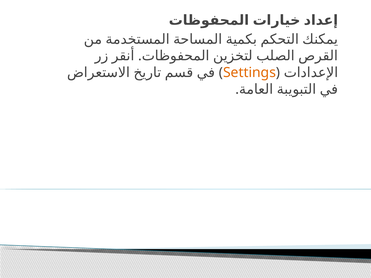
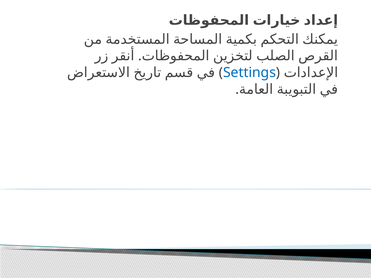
Settings colour: orange -> blue (249, 73)
